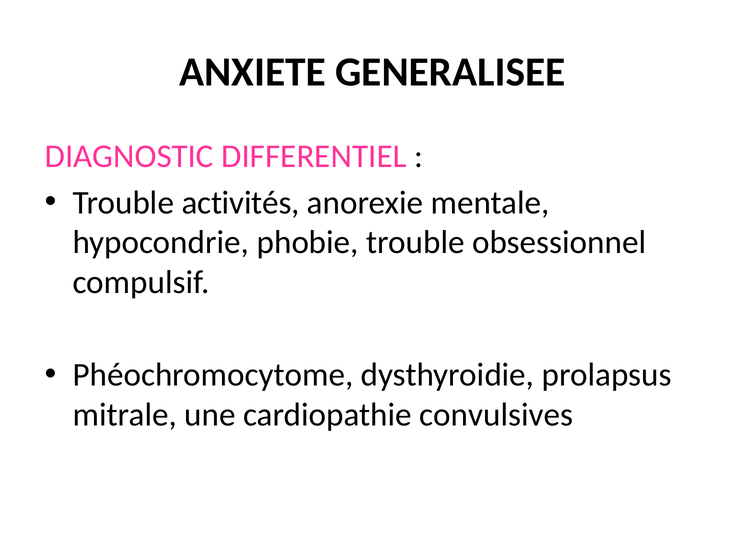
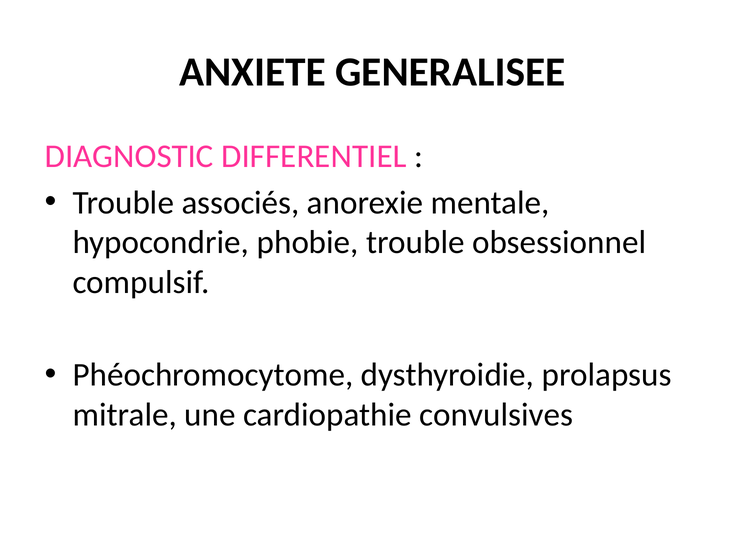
activités: activités -> associés (241, 203)
